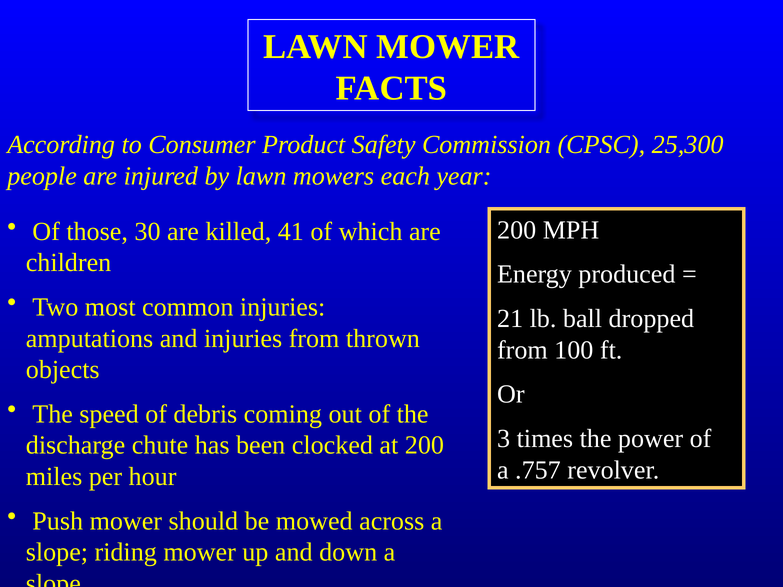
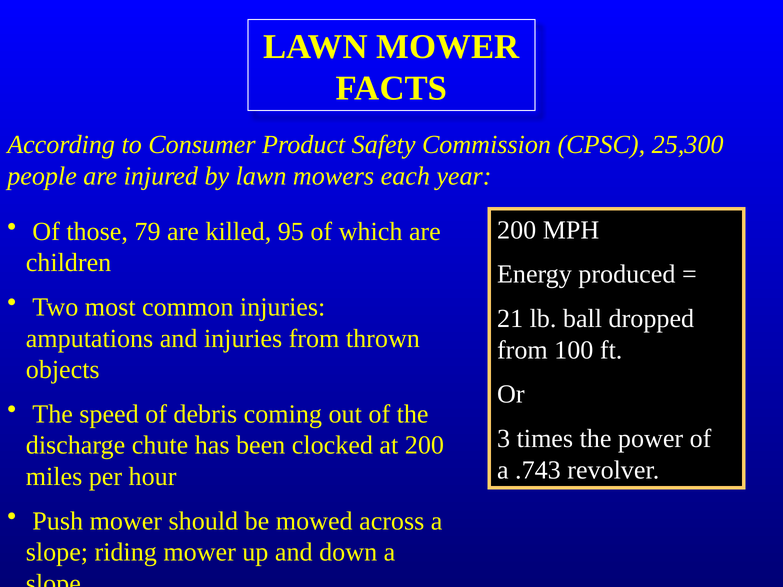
30: 30 -> 79 (148, 232)
41: 41 -> 95 (291, 232)
.757: .757 -> .743 (538, 470)
